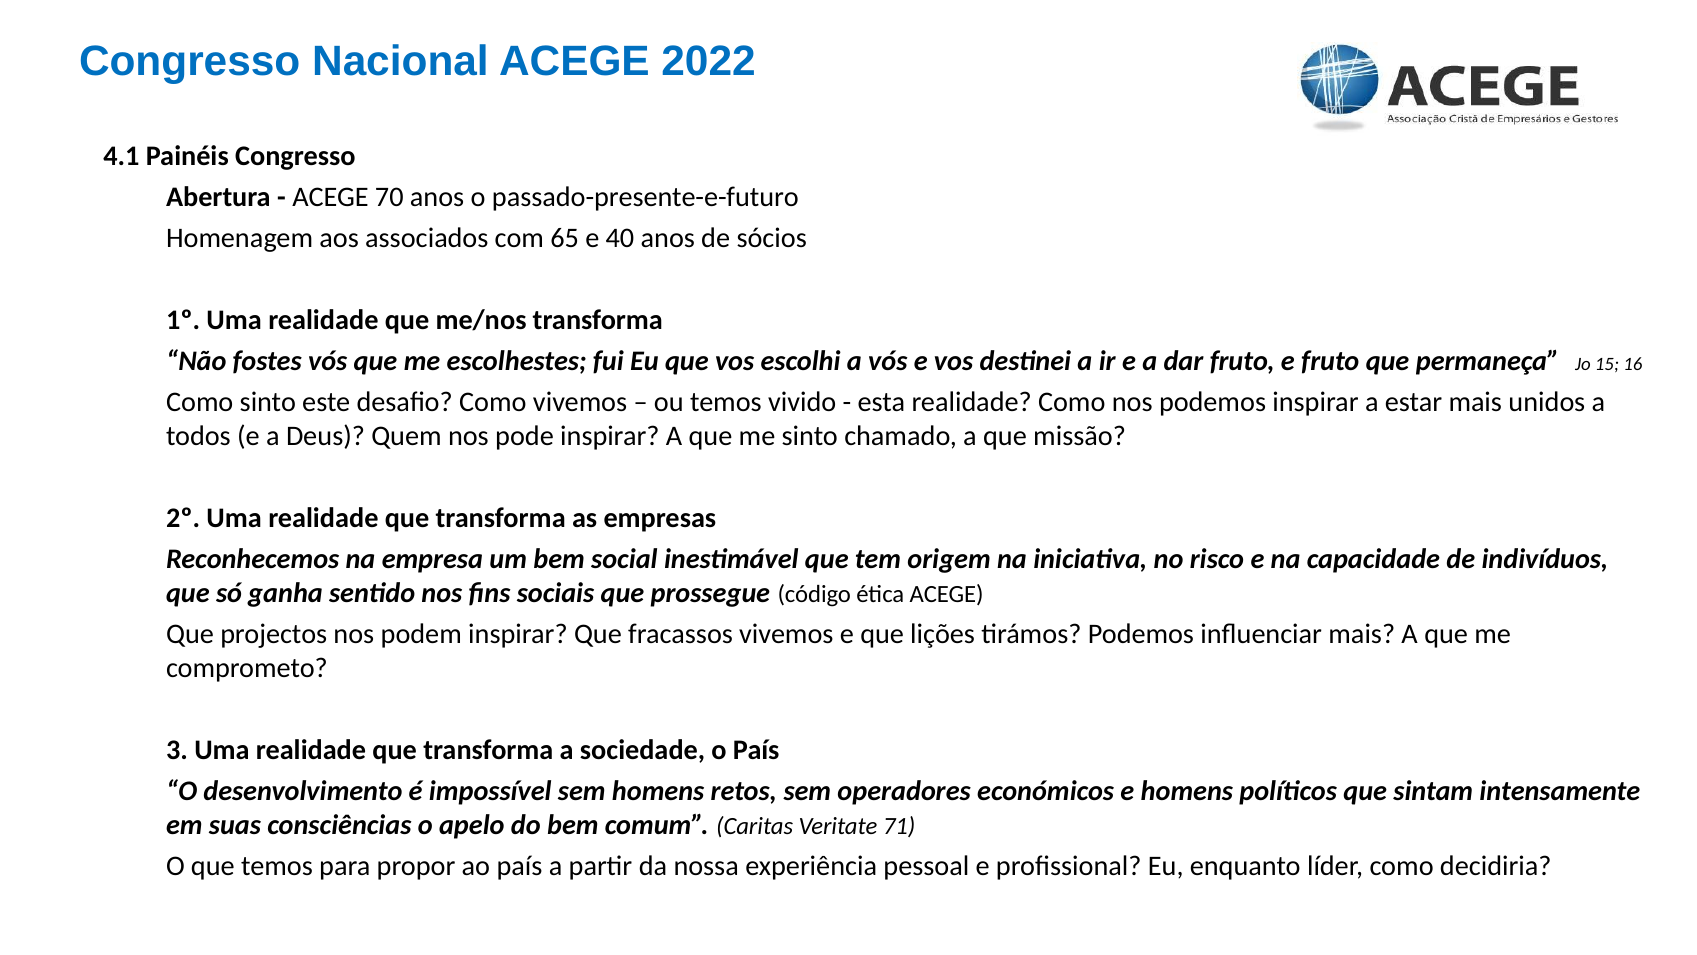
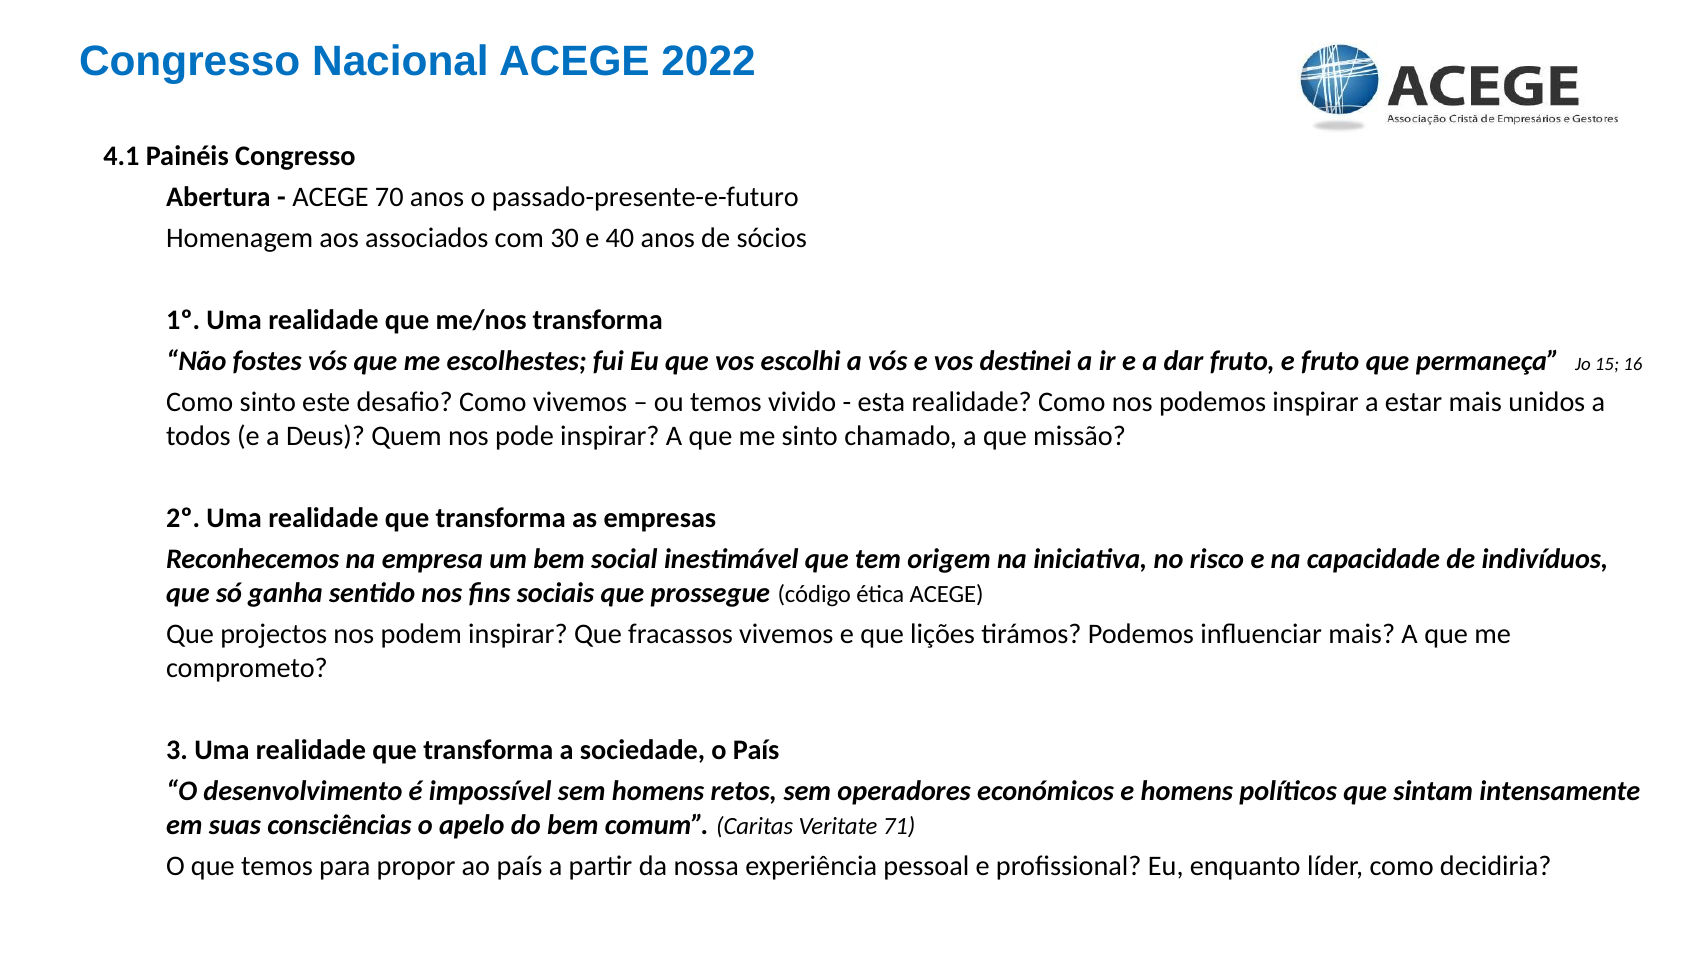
65: 65 -> 30 (565, 238)
